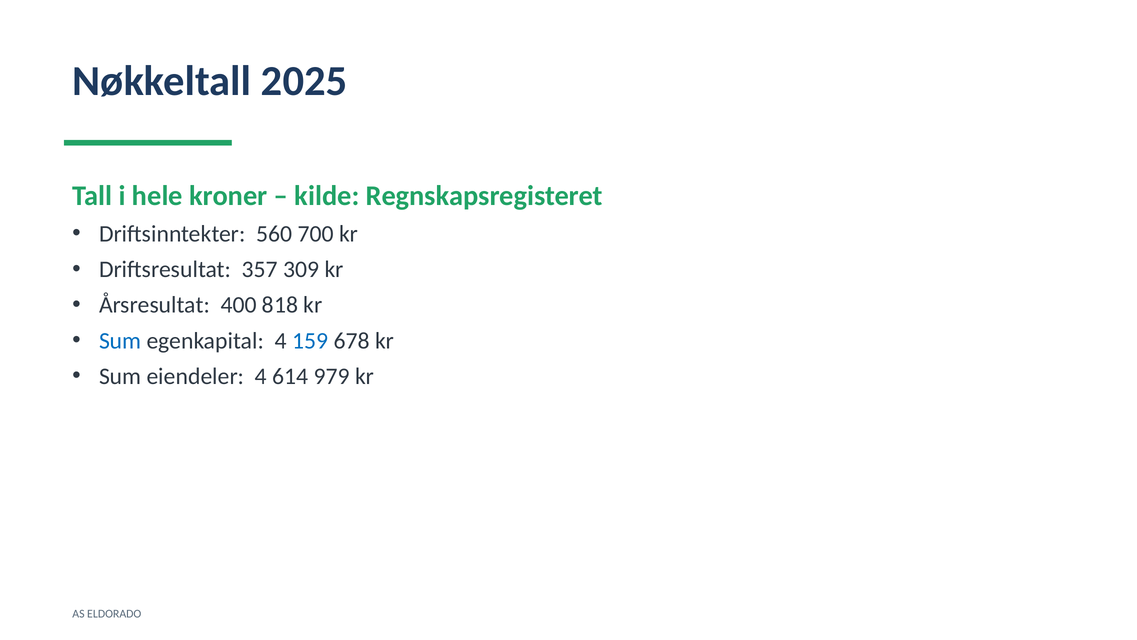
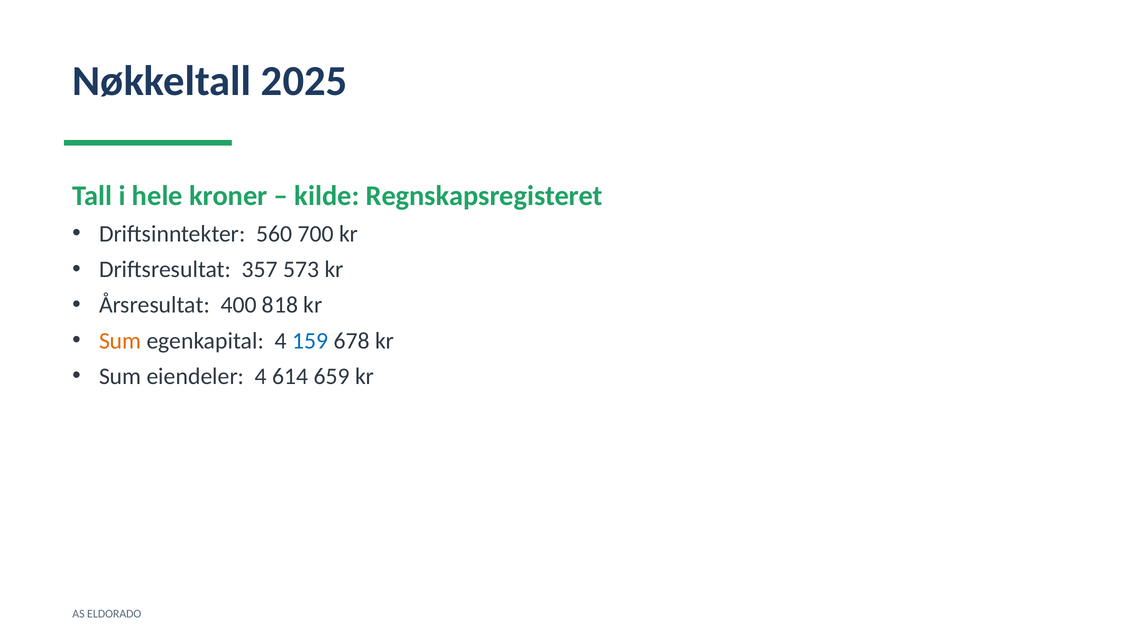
309: 309 -> 573 (301, 269)
Sum colour: blue -> orange (120, 340)
979: 979 -> 659 (332, 376)
